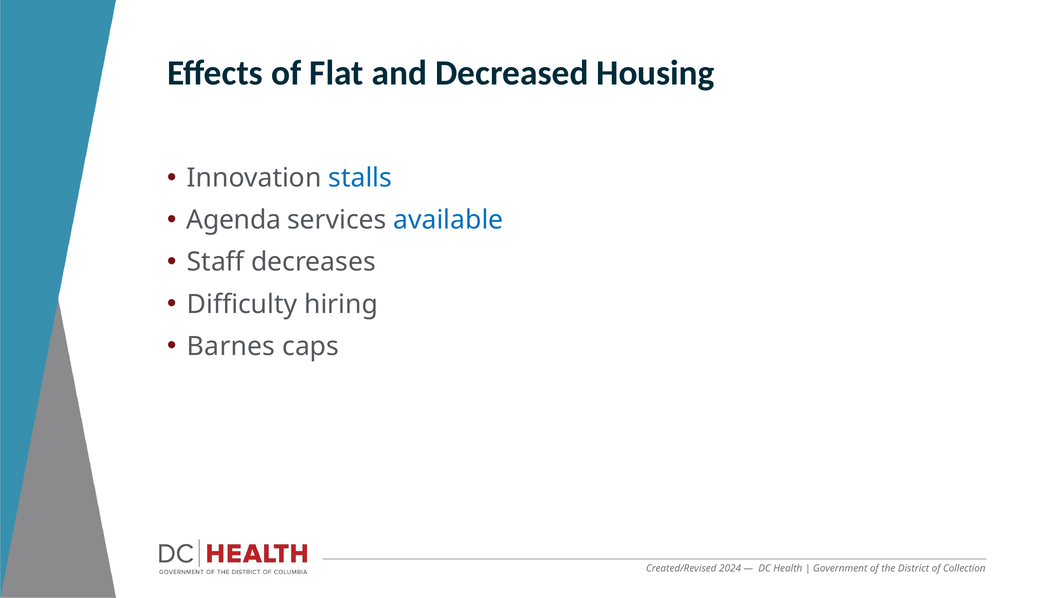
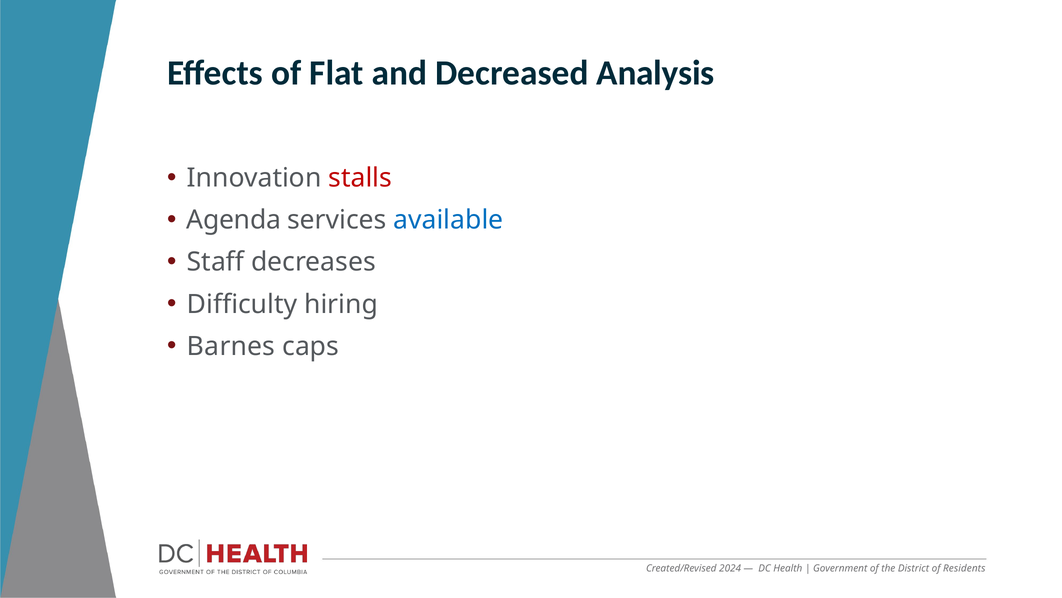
Housing: Housing -> Analysis (656, 73)
stalls colour: blue -> red (360, 178)
Collection: Collection -> Residents (964, 568)
